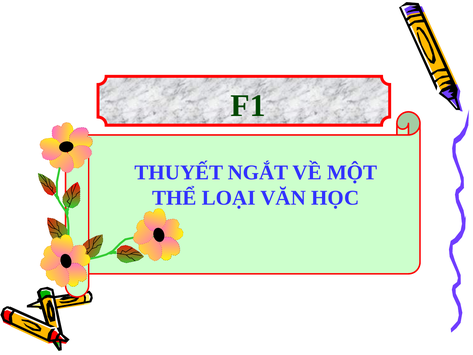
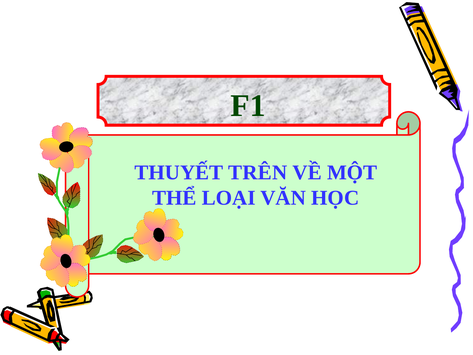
NGẮT: NGẮT -> TRÊN (258, 172)
